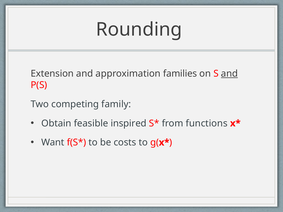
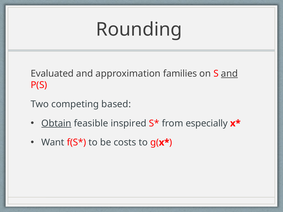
Extension: Extension -> Evaluated (52, 74)
family: family -> based (116, 104)
Obtain underline: none -> present (56, 123)
functions: functions -> especially (207, 123)
